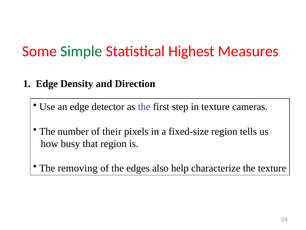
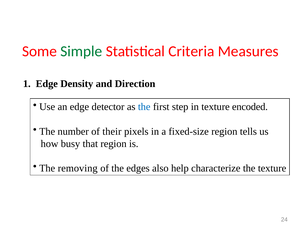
Highest: Highest -> Criteria (191, 51)
the colour: purple -> blue (144, 107)
cameras: cameras -> encoded (250, 107)
